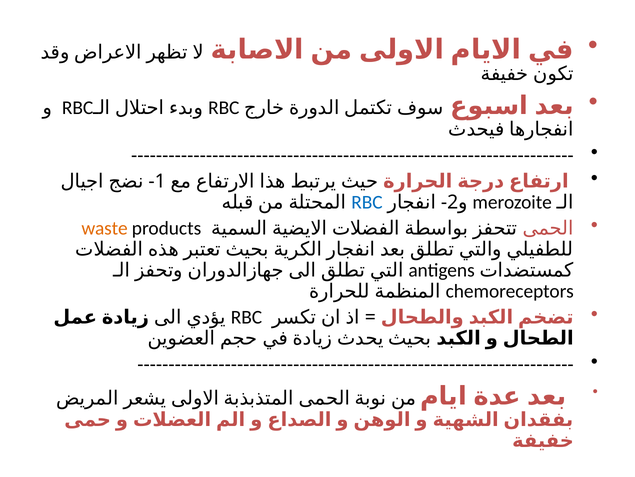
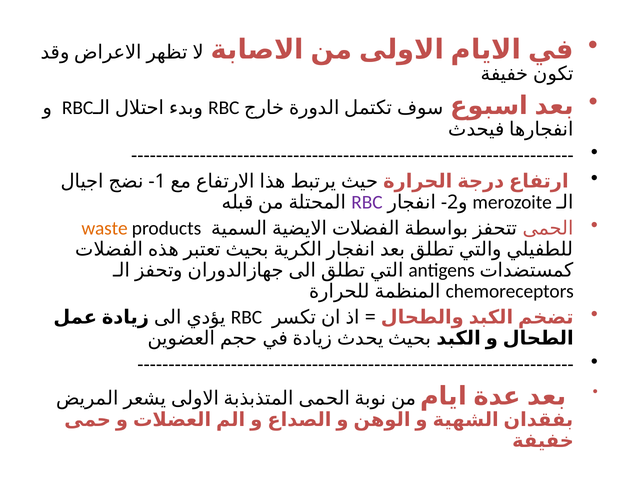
RBC colour: blue -> purple (367, 202)
